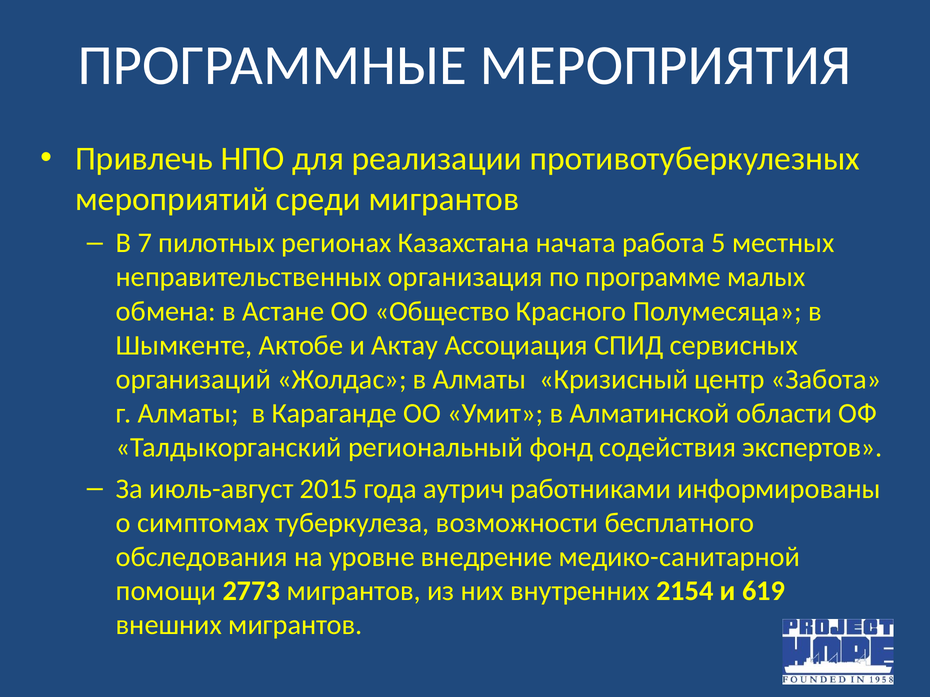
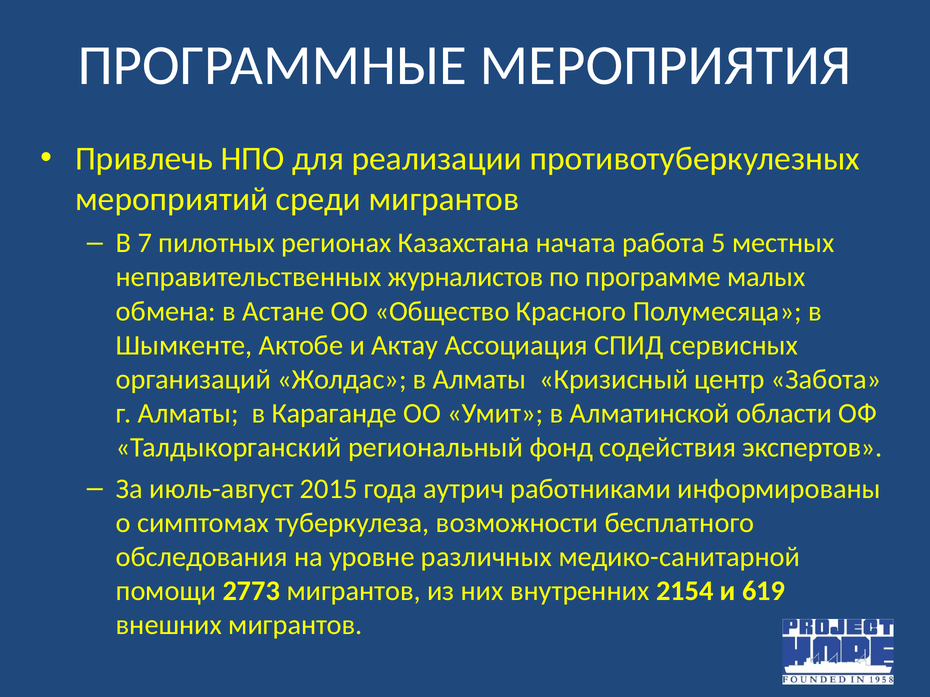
организация: организация -> журналистов (466, 277)
внедрение: внедрение -> различных (487, 557)
